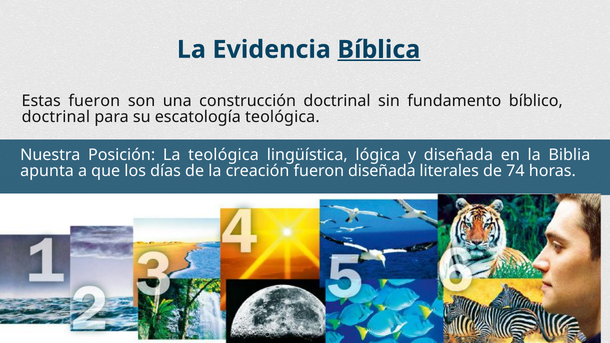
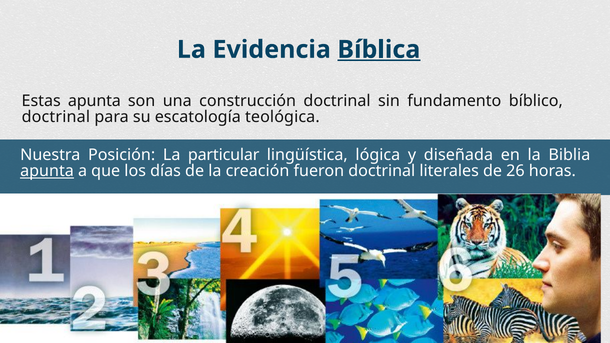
Estas fueron: fueron -> apunta (94, 101)
La teológica: teológica -> particular (224, 155)
apunta underline: none -> present (47, 171)
fueron diseñada: diseñada -> doctrinal (382, 171)
74: 74 -> 26 (515, 171)
